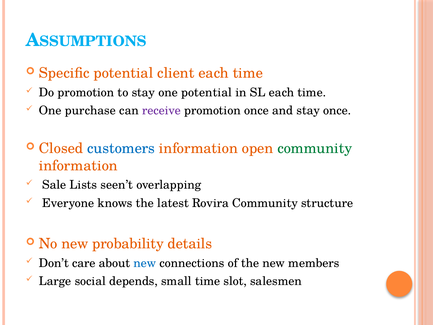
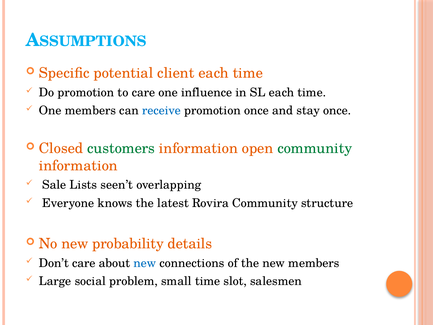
to stay: stay -> care (143, 92)
one potential: potential -> influence (207, 92)
One purchase: purchase -> members (90, 111)
receive colour: purple -> blue (161, 111)
customers colour: blue -> green (121, 148)
depends: depends -> problem (134, 281)
